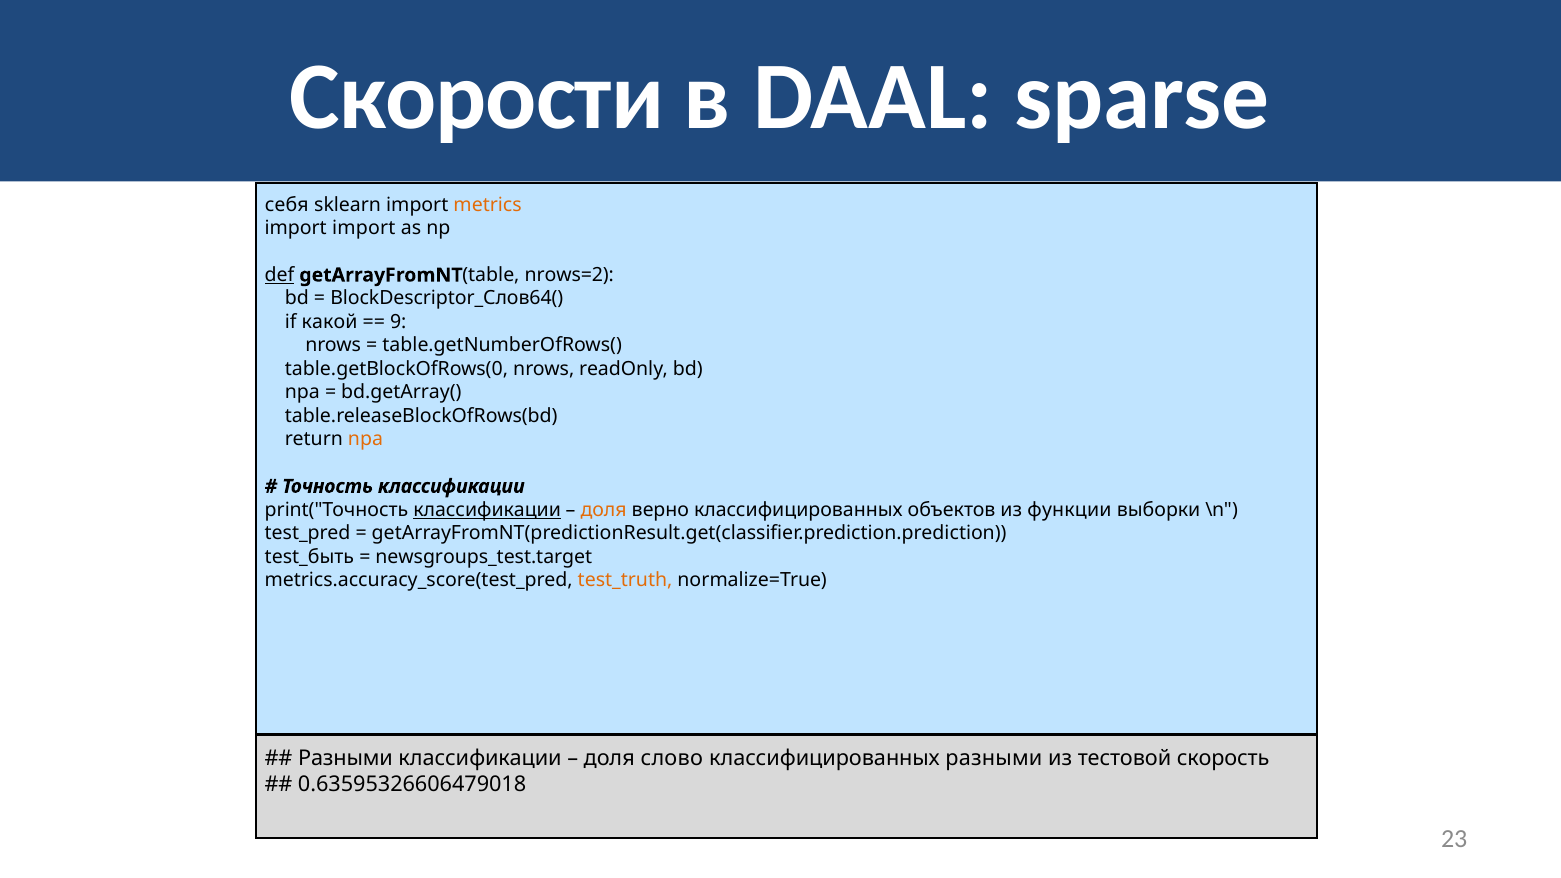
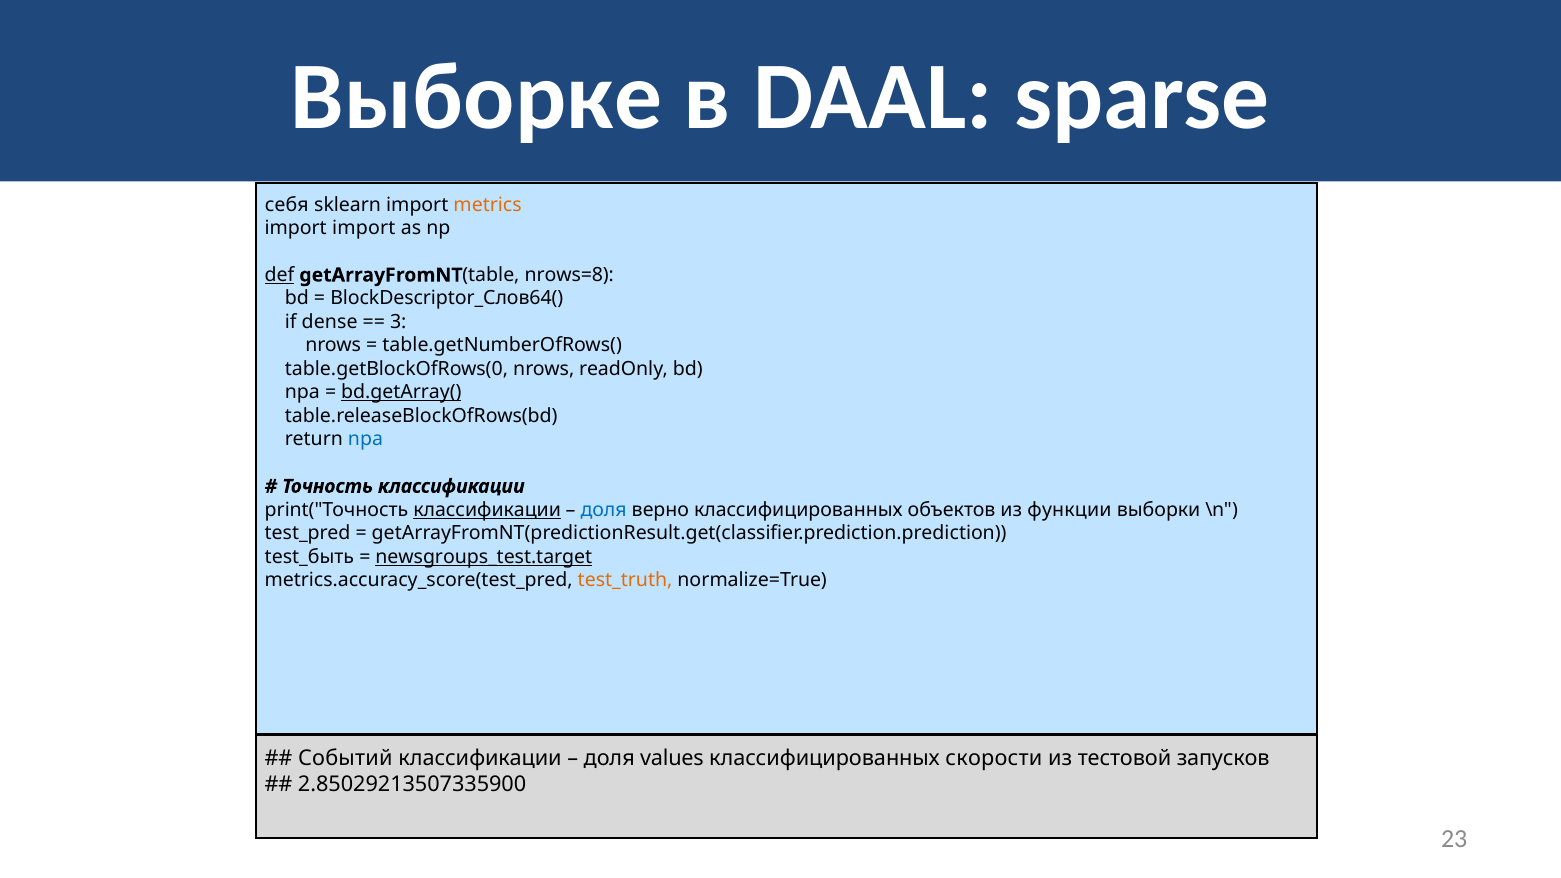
Скорости: Скорости -> Выборке (476, 97)
nrows=2: nrows=2 -> nrows=8 (569, 275)
какой: какой -> dense (330, 322)
9: 9 -> 3 (398, 322)
bd.getArray( underline: none -> present (401, 392)
npa colour: orange -> blue (365, 439)
доля colour: orange -> blue (604, 510)
newsgroups_test.target underline: none -> present (484, 557)
Разными: Разными -> Событий (345, 759)
слово: слово -> values (672, 759)
классифицированных разными: разными -> скорости (994, 759)
скорость: скорость -> запусков (1223, 759)
0.63595326606479018: 0.63595326606479018 -> 2.85029213507335900 (412, 785)
